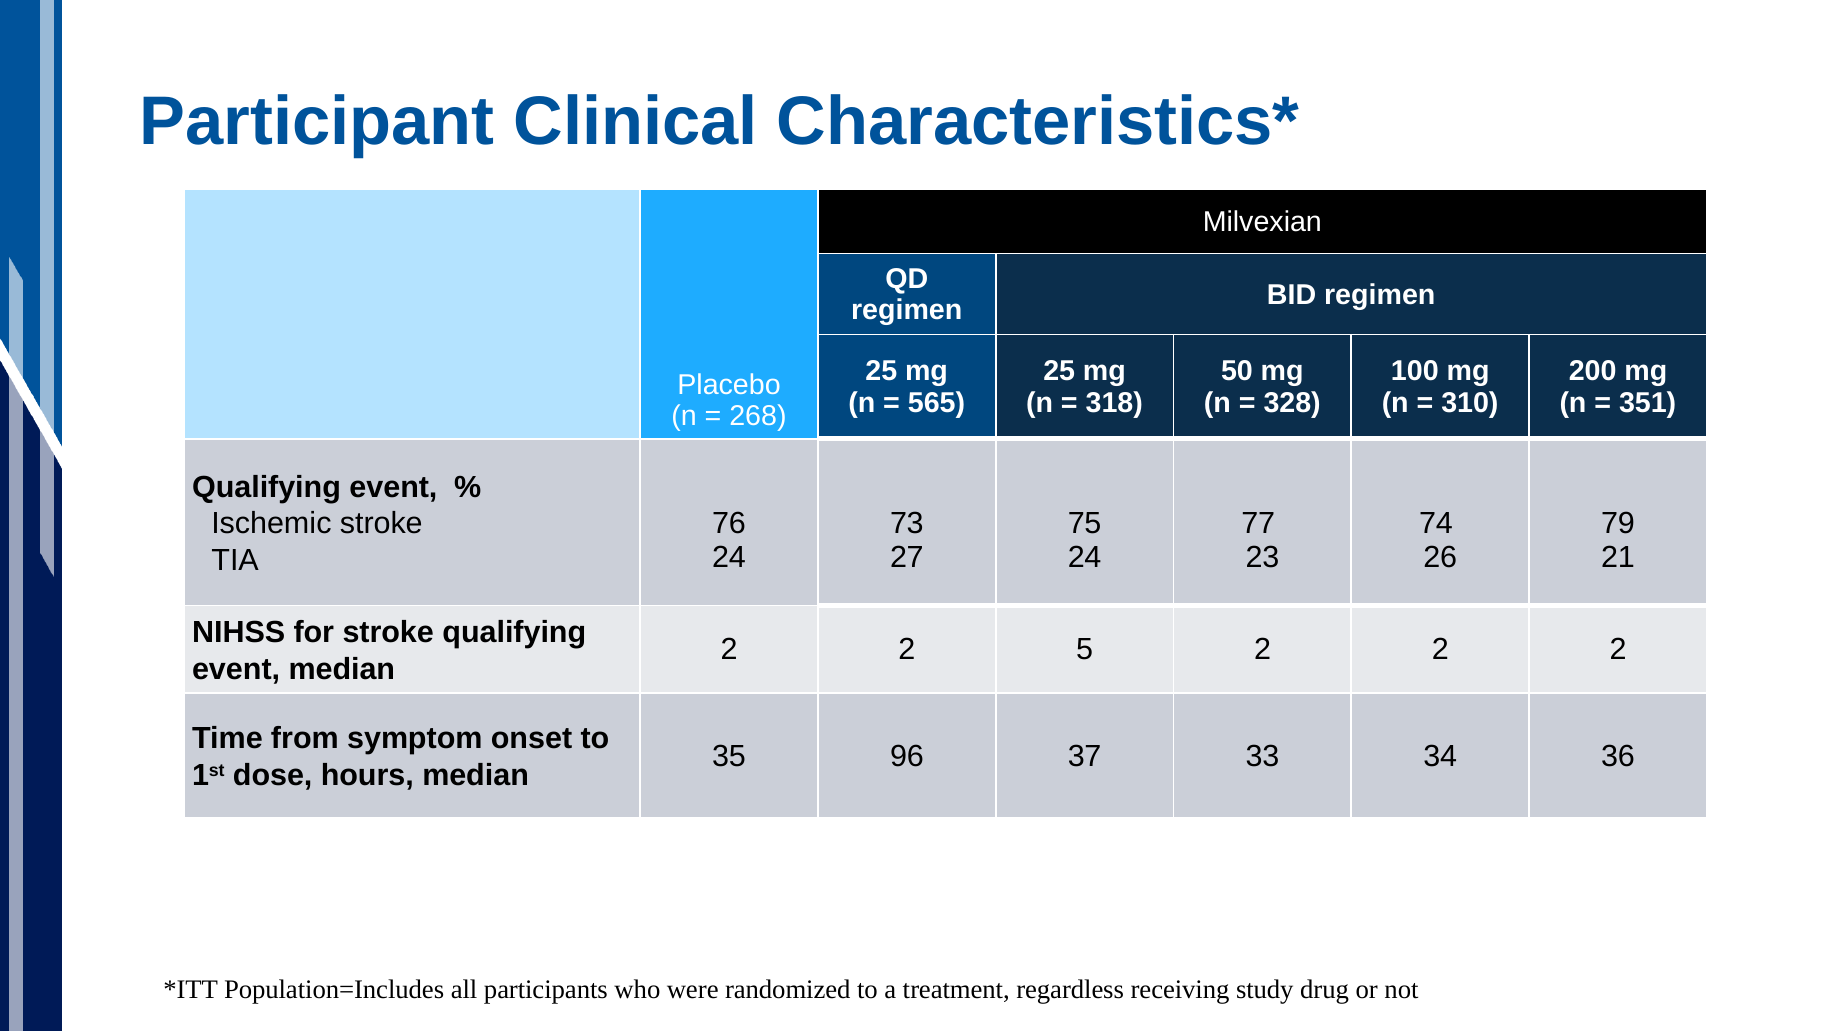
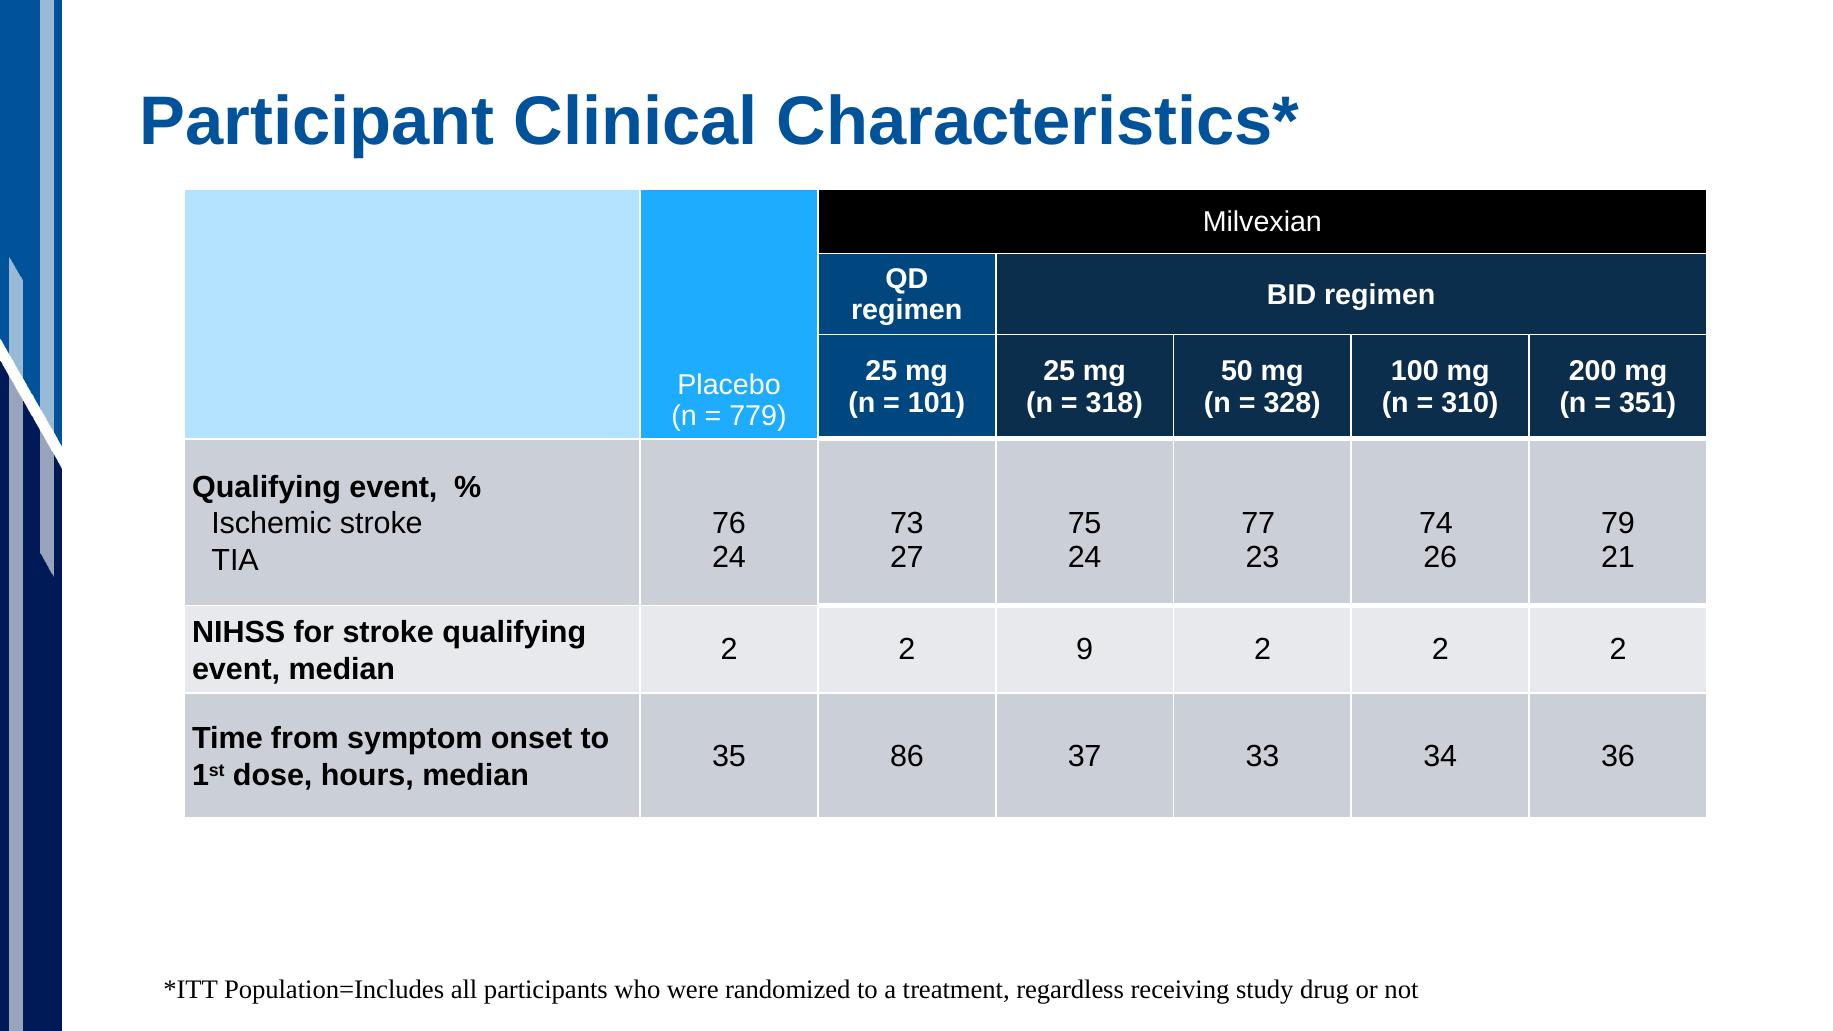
565: 565 -> 101 (936, 403)
268: 268 -> 779 (758, 417)
5: 5 -> 9 (1085, 650)
96: 96 -> 86 (907, 757)
